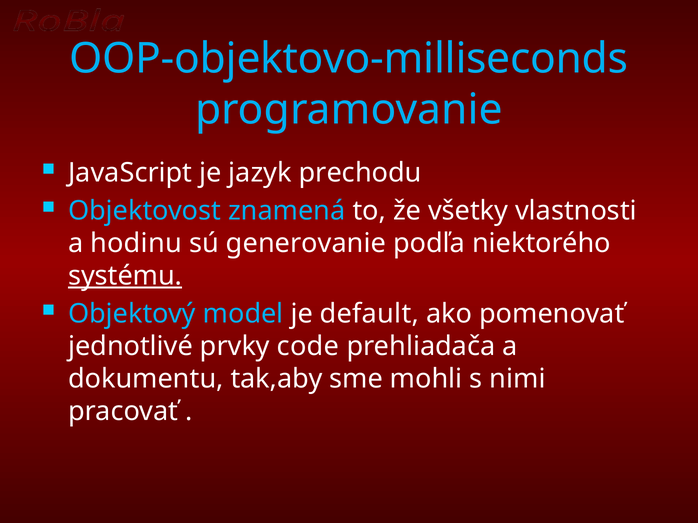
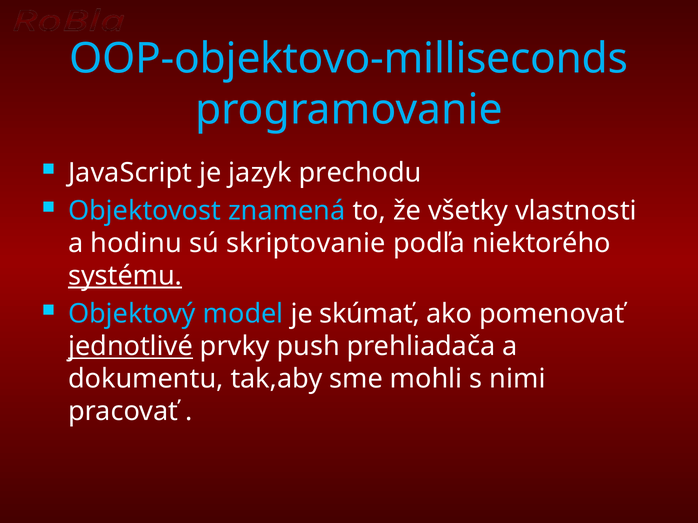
generovanie: generovanie -> skriptovanie (306, 244)
default: default -> skúmať (370, 314)
jednotlivé underline: none -> present (131, 347)
code: code -> push (308, 347)
